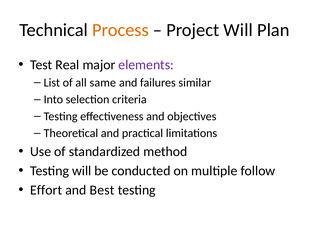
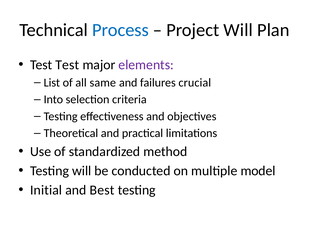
Process colour: orange -> blue (120, 30)
Test Real: Real -> Test (67, 65)
similar: similar -> crucial (195, 83)
follow: follow -> model (258, 171)
Effort: Effort -> Initial (46, 190)
